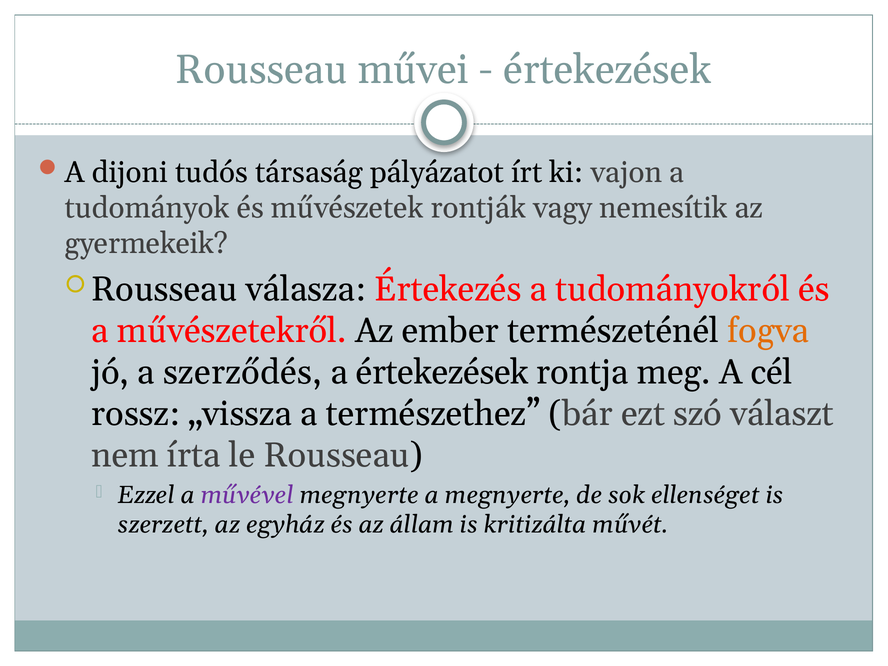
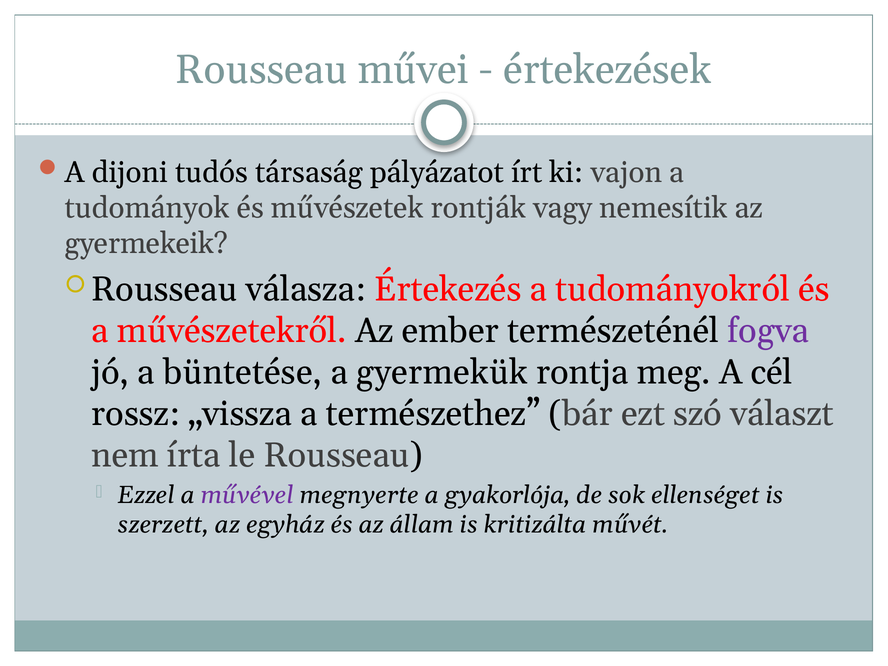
fogva colour: orange -> purple (768, 331)
szerződés: szerződés -> büntetése (243, 372)
a értekezések: értekezések -> gyermekük (442, 372)
a megnyerte: megnyerte -> gyakorlója (508, 495)
